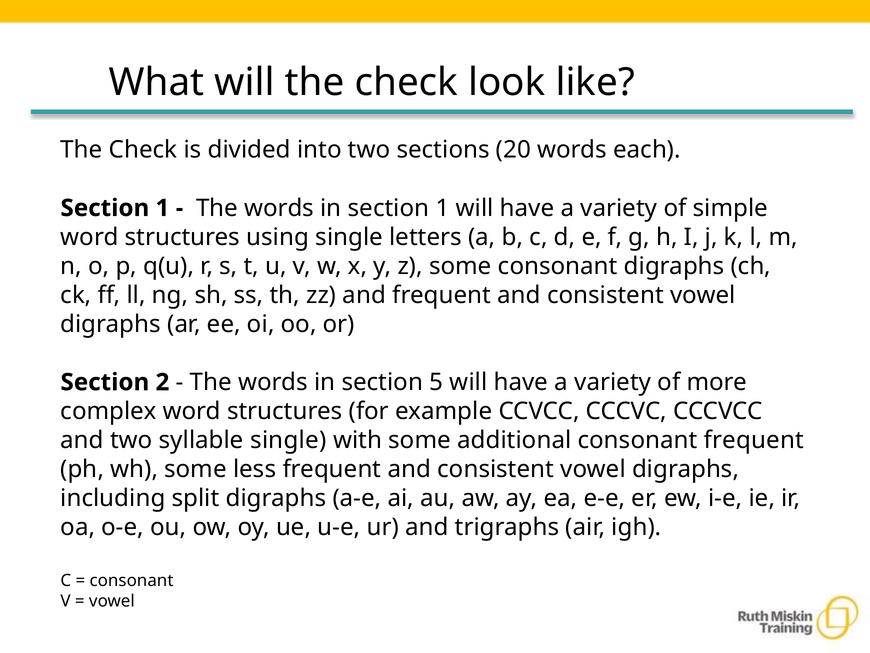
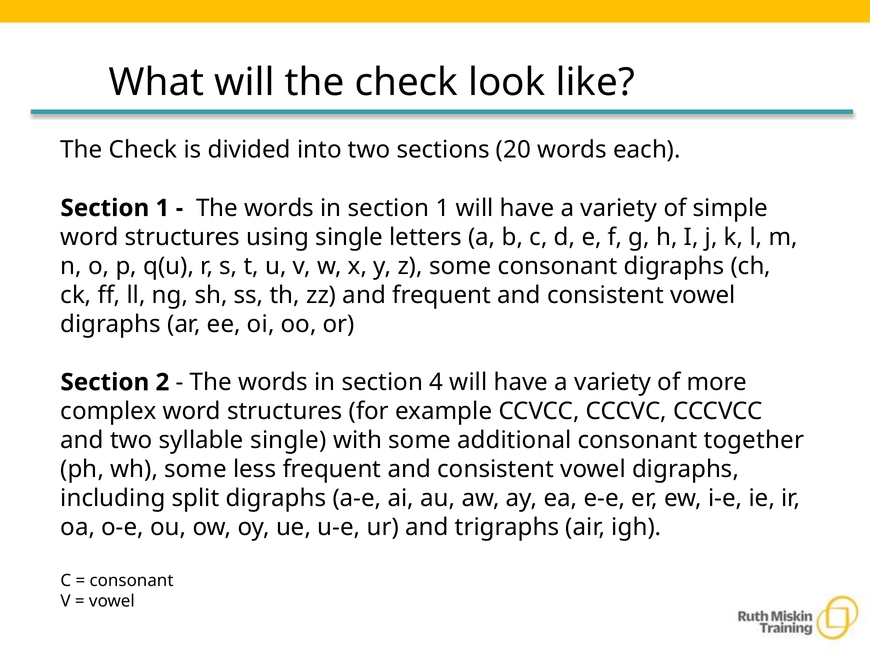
5: 5 -> 4 (436, 382)
consonant frequent: frequent -> together (754, 440)
